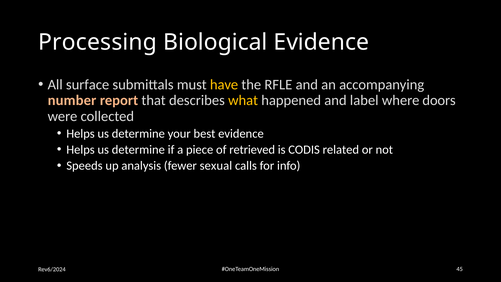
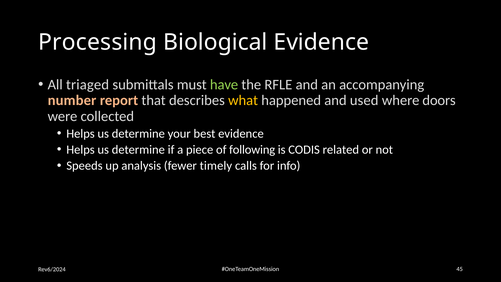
surface: surface -> triaged (88, 85)
have colour: yellow -> light green (224, 85)
label: label -> used (364, 100)
retrieved: retrieved -> following (252, 150)
sexual: sexual -> timely (216, 166)
